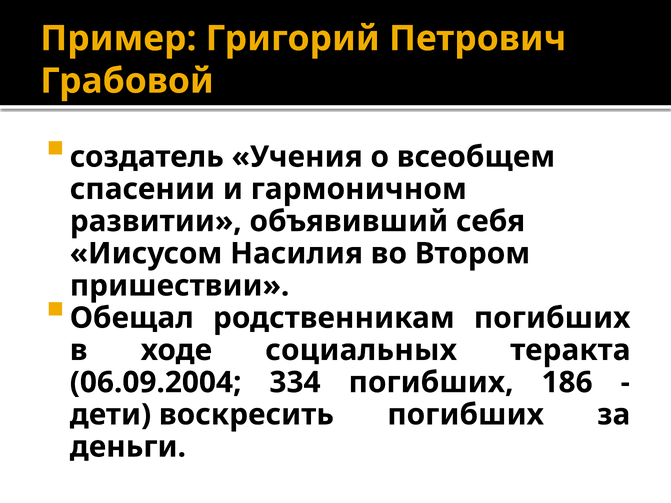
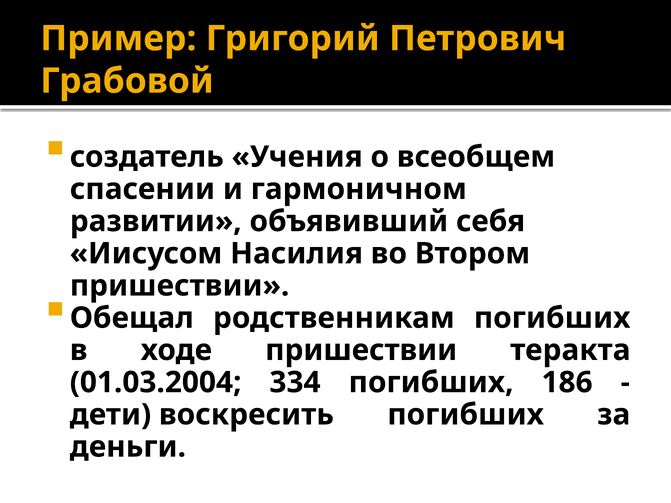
ходе социальных: социальных -> пришествии (361, 350)
06.09.2004: 06.09.2004 -> 01.03.2004 (156, 383)
